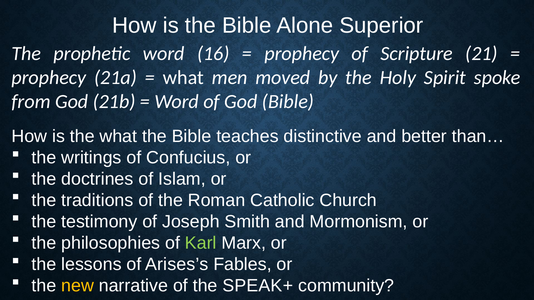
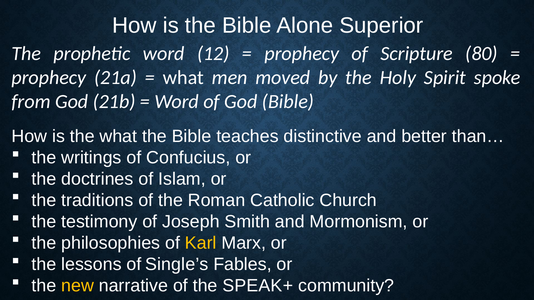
16: 16 -> 12 (213, 54)
21: 21 -> 80 (482, 54)
Karl colour: light green -> yellow (201, 243)
Arises’s: Arises’s -> Single’s (177, 265)
